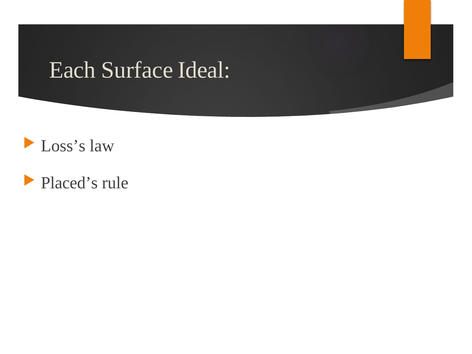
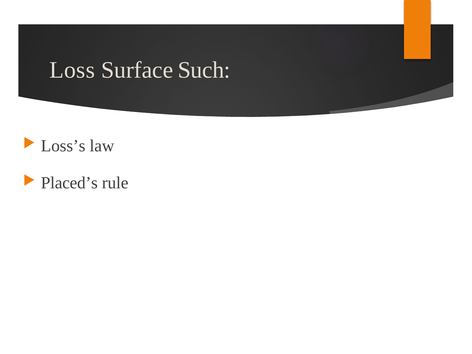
Each: Each -> Loss (72, 70)
Ideal: Ideal -> Such (204, 70)
